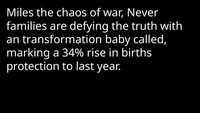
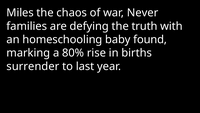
transformation: transformation -> homeschooling (62, 39)
called: called -> found (150, 39)
34%: 34% -> 80% (73, 53)
protection: protection -> surrender (33, 66)
